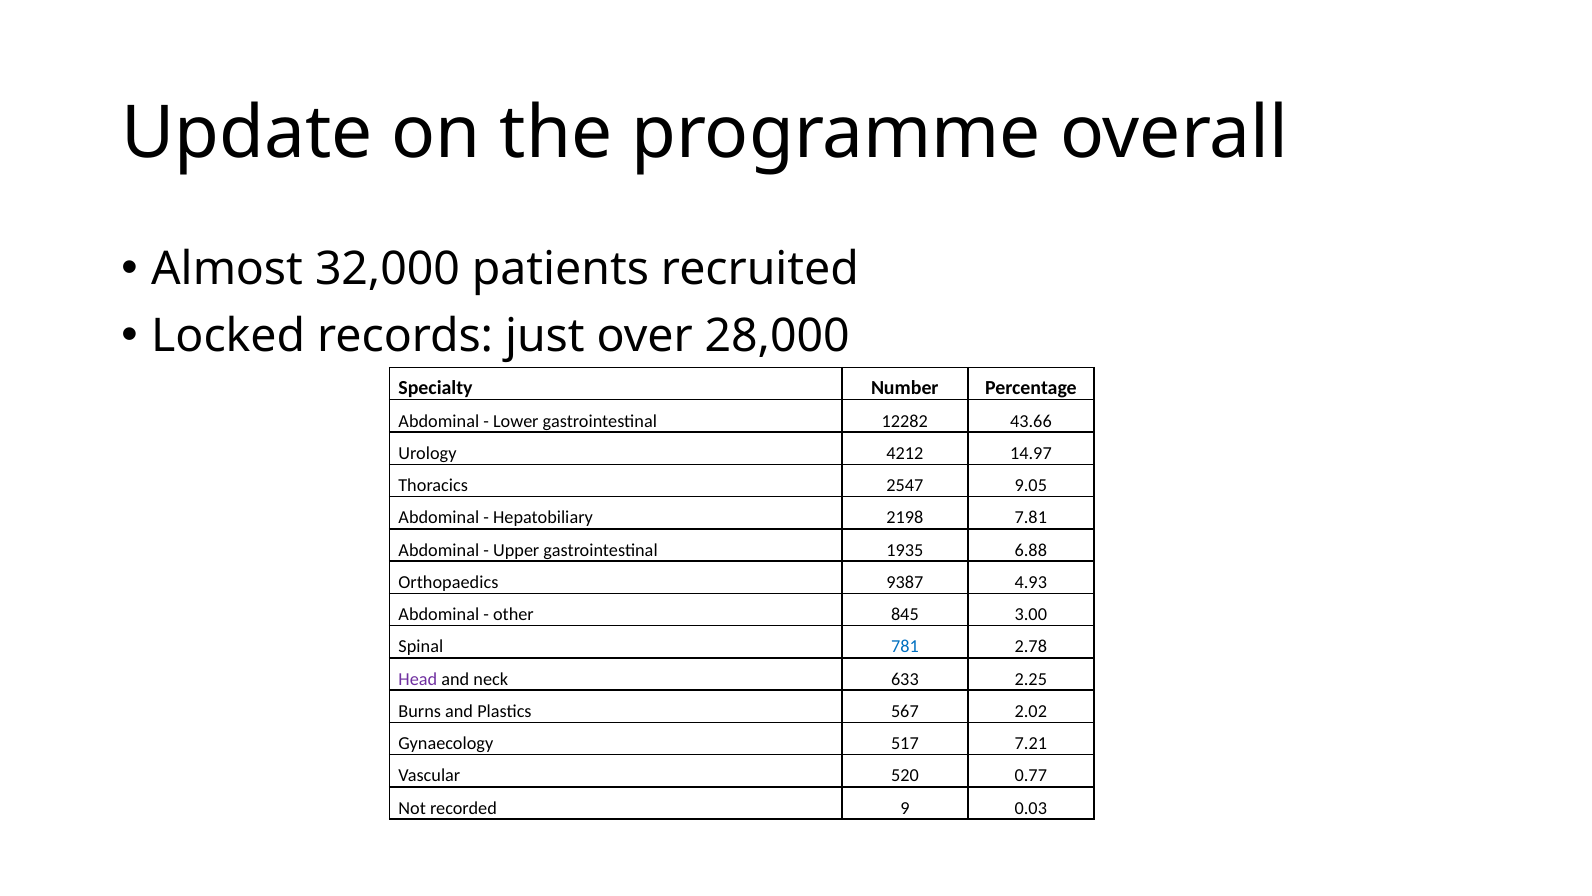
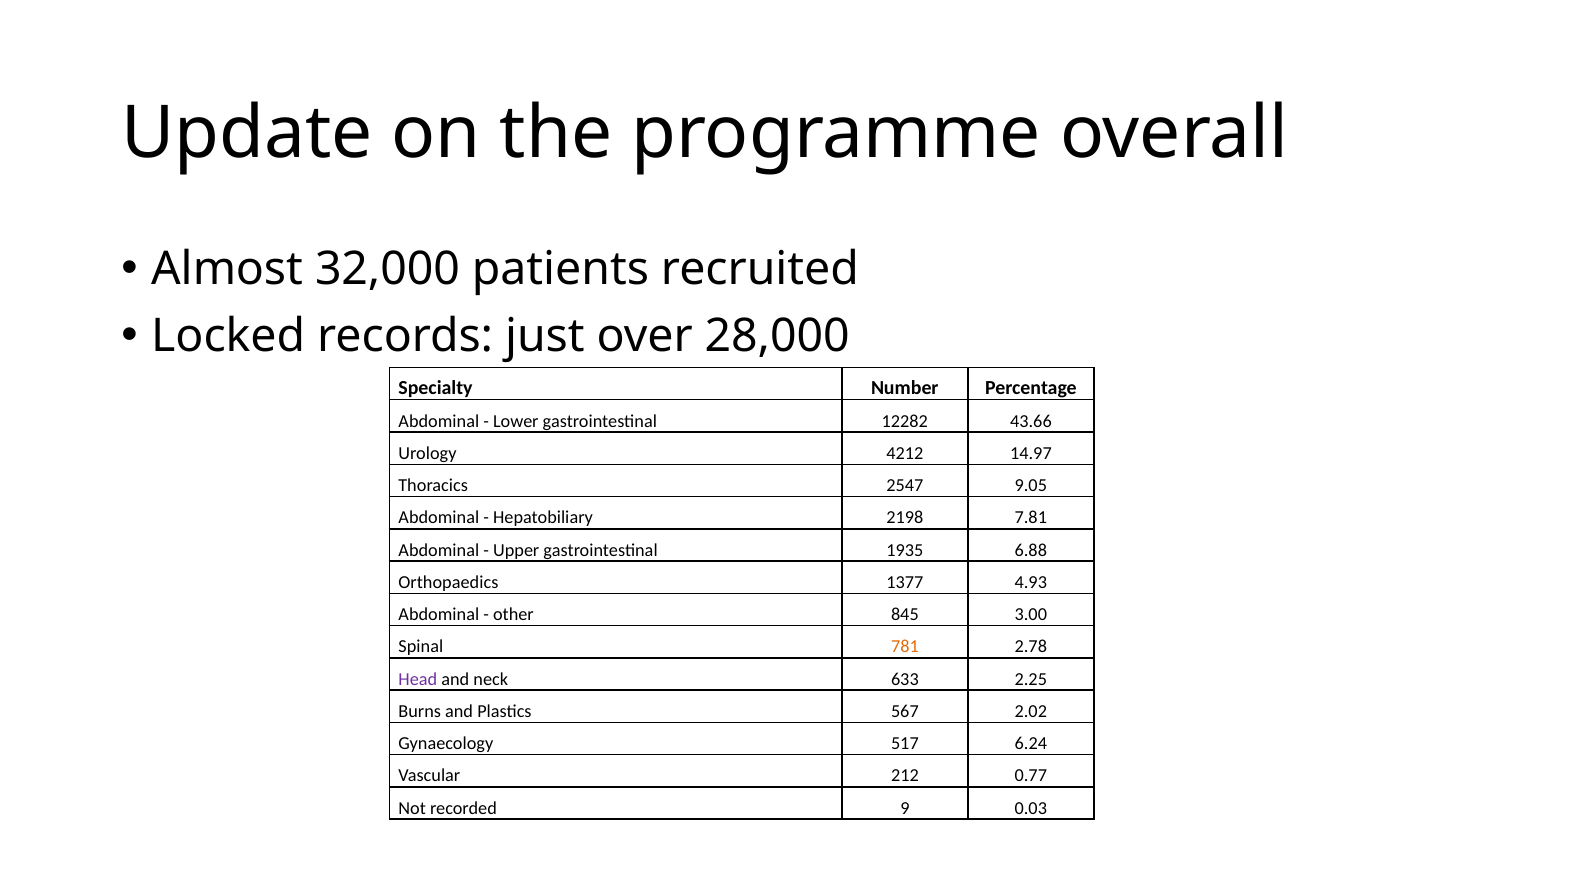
9387: 9387 -> 1377 (905, 582)
781 colour: blue -> orange (905, 646)
7.21: 7.21 -> 6.24 (1031, 743)
520: 520 -> 212 (905, 775)
